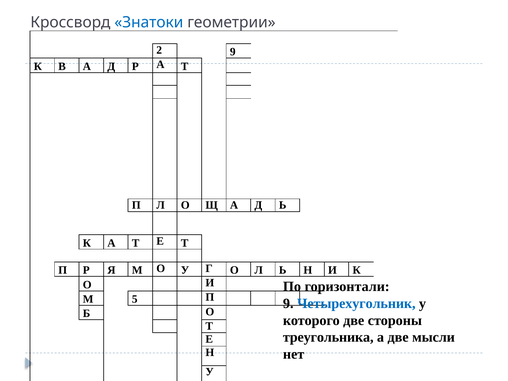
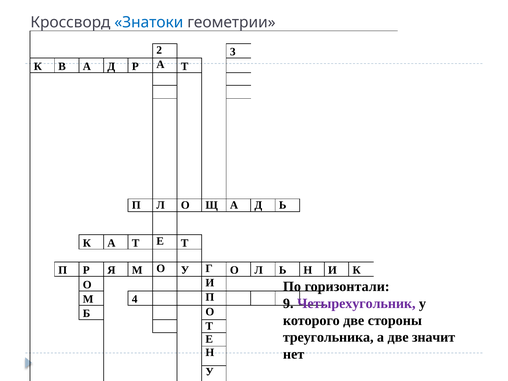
2 9: 9 -> 3 (233, 52)
5: 5 -> 4 (135, 299)
Четырехугольник colour: blue -> purple (356, 303)
мысли: мысли -> значит (434, 337)
